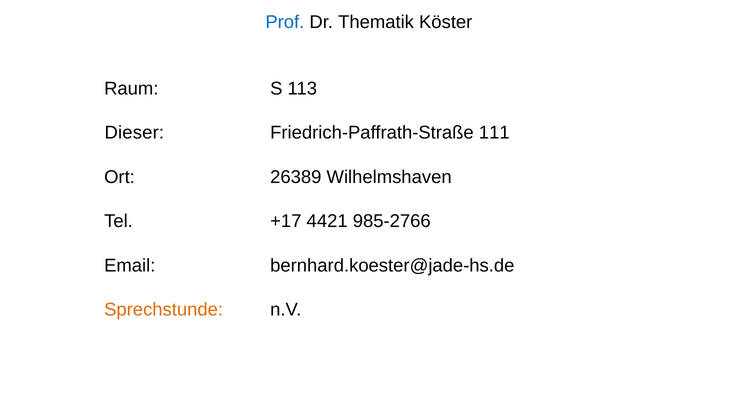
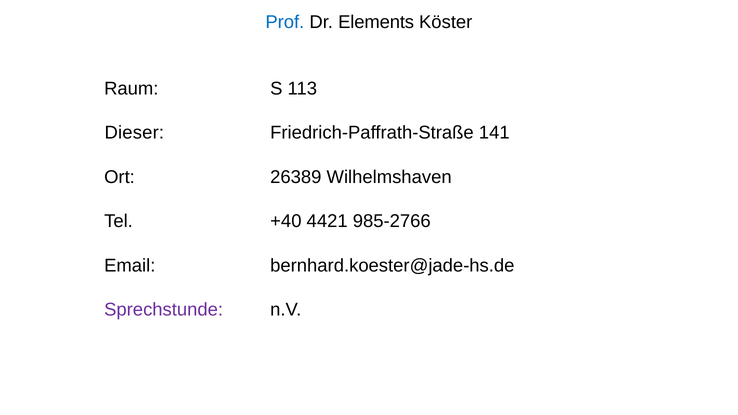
Thematik: Thematik -> Elements (376, 22)
111: 111 -> 141 (494, 133)
+17: +17 -> +40 (286, 221)
Sprechstunde colour: orange -> purple (164, 310)
